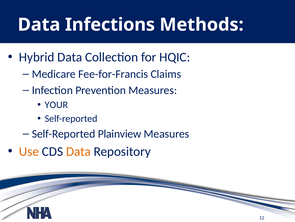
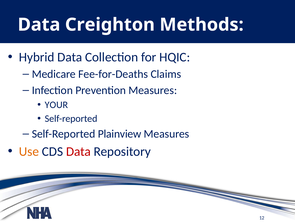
Infections: Infections -> Creighton (110, 25)
Fee-for-Francis: Fee-for-Francis -> Fee-for-Deaths (113, 74)
Data colour: orange -> red (78, 151)
